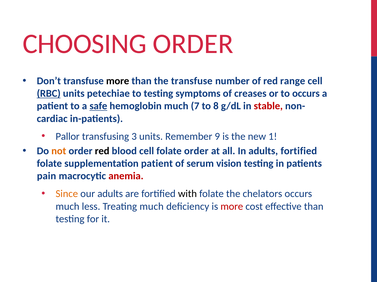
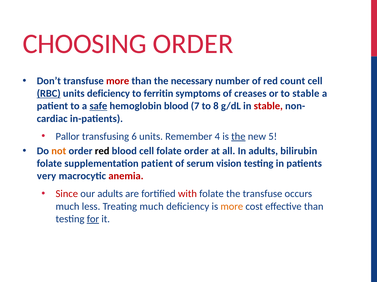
more colour: black -> red (118, 81)
the transfuse: transfuse -> necessary (192, 81)
range: range -> count (293, 81)
units petechiae: petechiae -> deficiency (108, 94)
to testing: testing -> ferritin (158, 94)
to occurs: occurs -> stable (306, 94)
hemoglobin much: much -> blood (176, 106)
3: 3 -> 6 (134, 137)
9: 9 -> 4 (217, 137)
the underline: none -> present (238, 137)
1: 1 -> 5 (273, 137)
adults fortified: fortified -> bilirubin (299, 151)
pain: pain -> very (47, 176)
Since colour: orange -> red (67, 194)
with colour: black -> red (187, 194)
the chelators: chelators -> transfuse (262, 194)
more colour: red -> orange (232, 207)
for underline: none -> present (93, 219)
